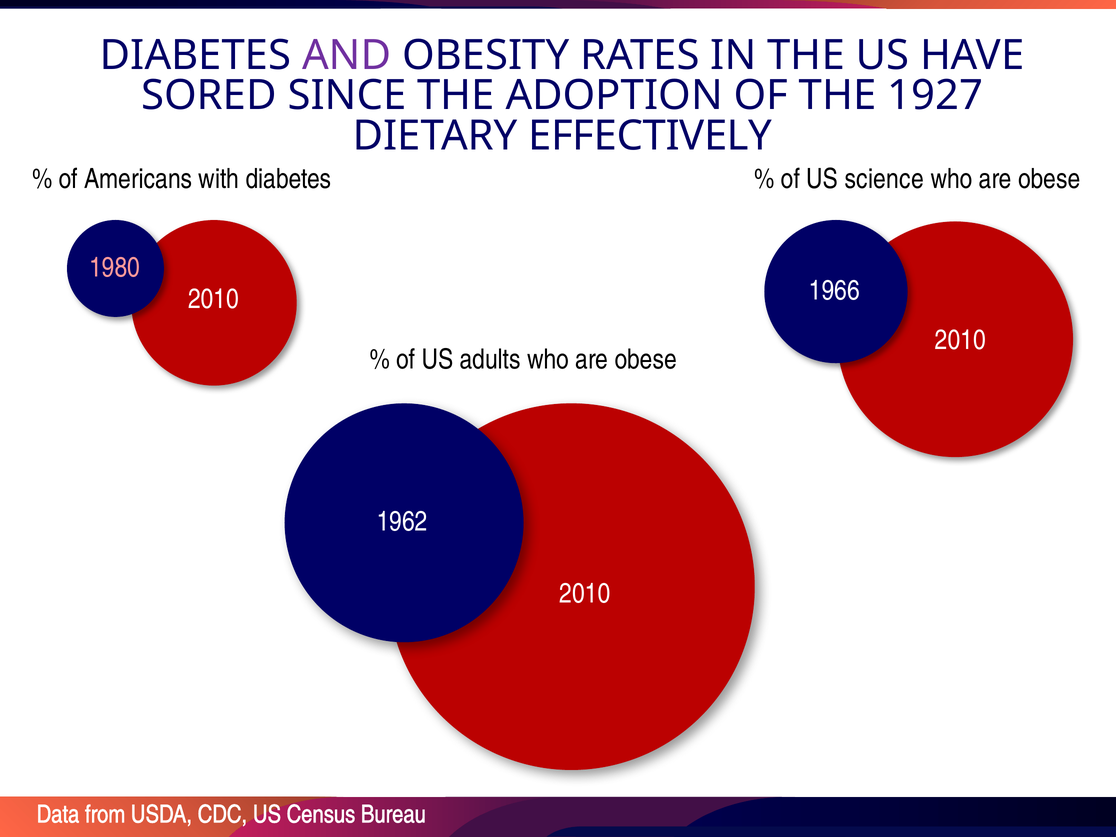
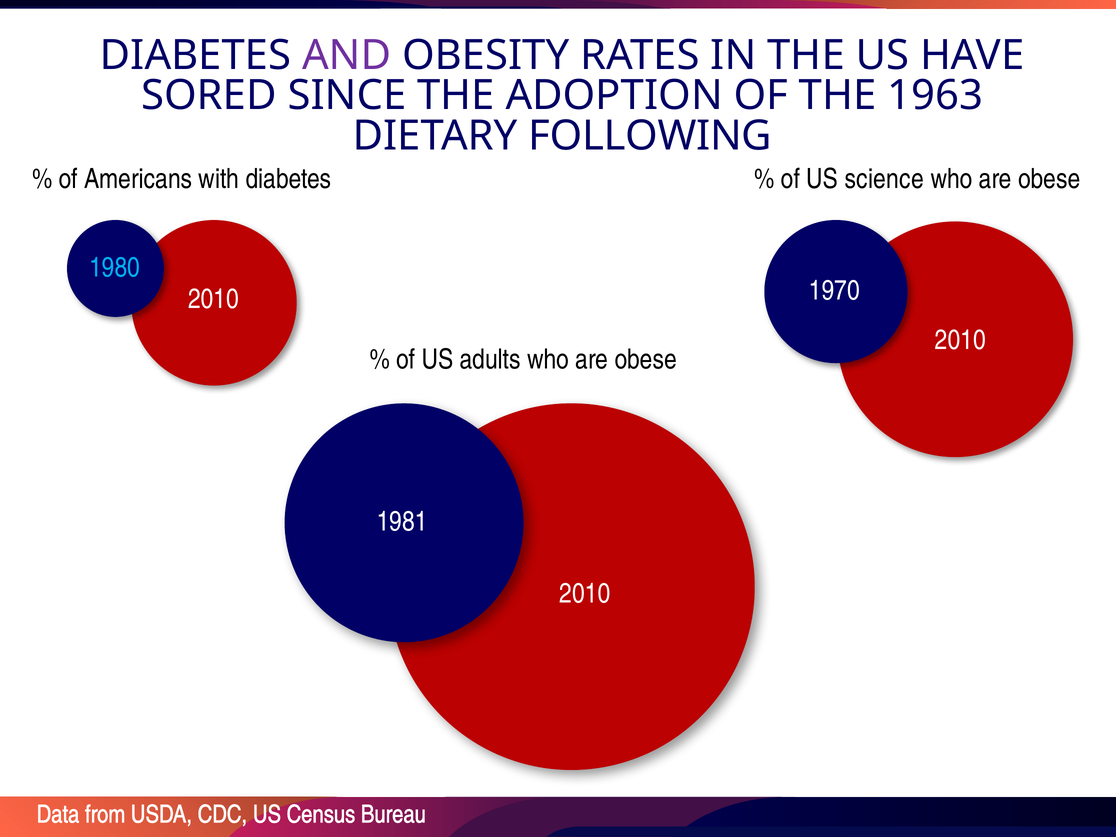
1927: 1927 -> 1963 (935, 96)
EFFECTIVELY: EFFECTIVELY -> FOLLOWING (650, 136)
1980 colour: pink -> light blue (115, 268)
1966: 1966 -> 1970 (834, 291)
1962: 1962 -> 1981 (402, 521)
